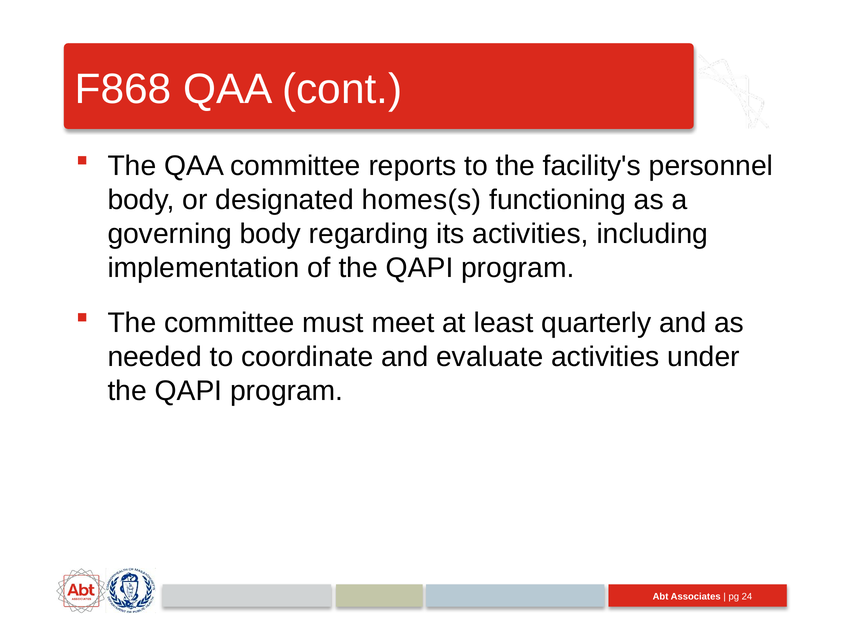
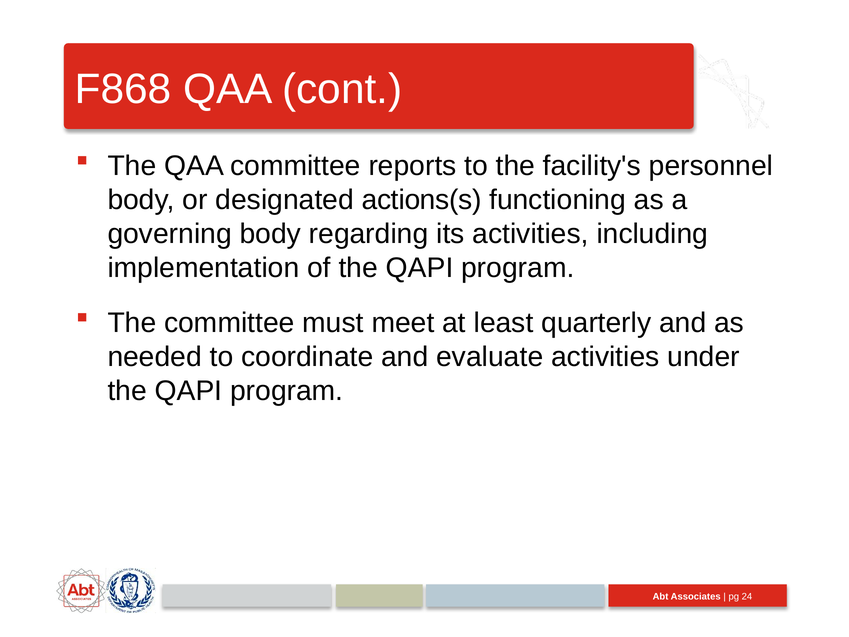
homes(s: homes(s -> actions(s (422, 200)
